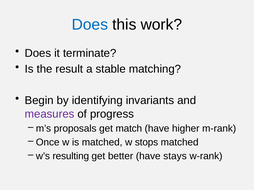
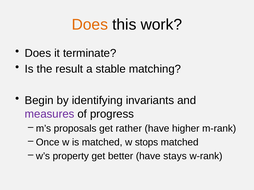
Does colour: blue -> orange (90, 25)
match: match -> rather (129, 129)
resulting: resulting -> property (71, 157)
